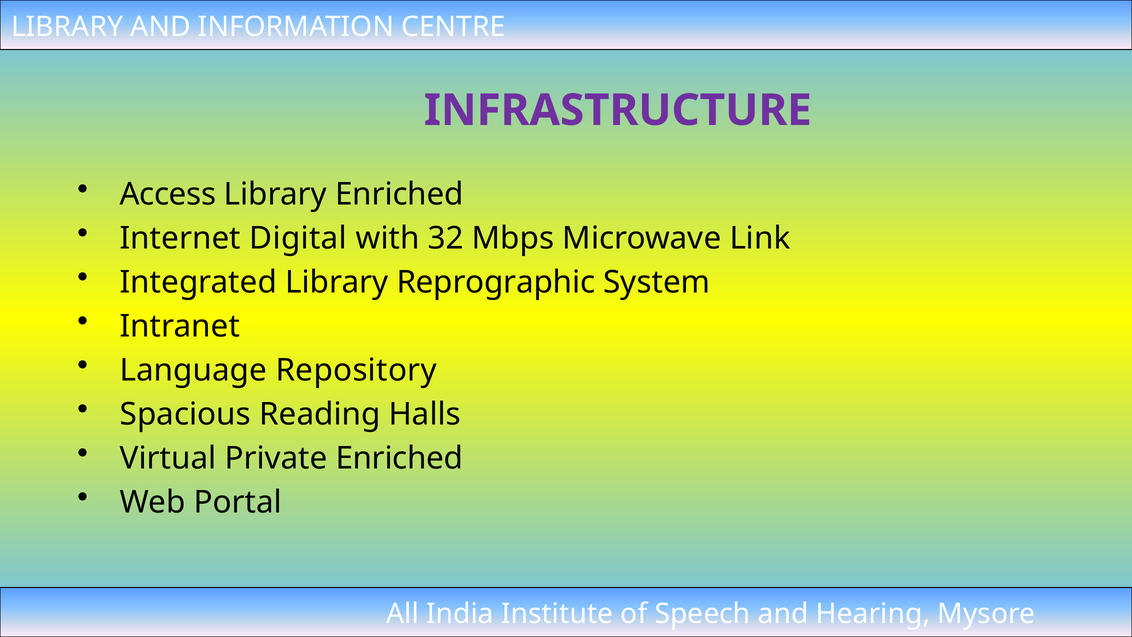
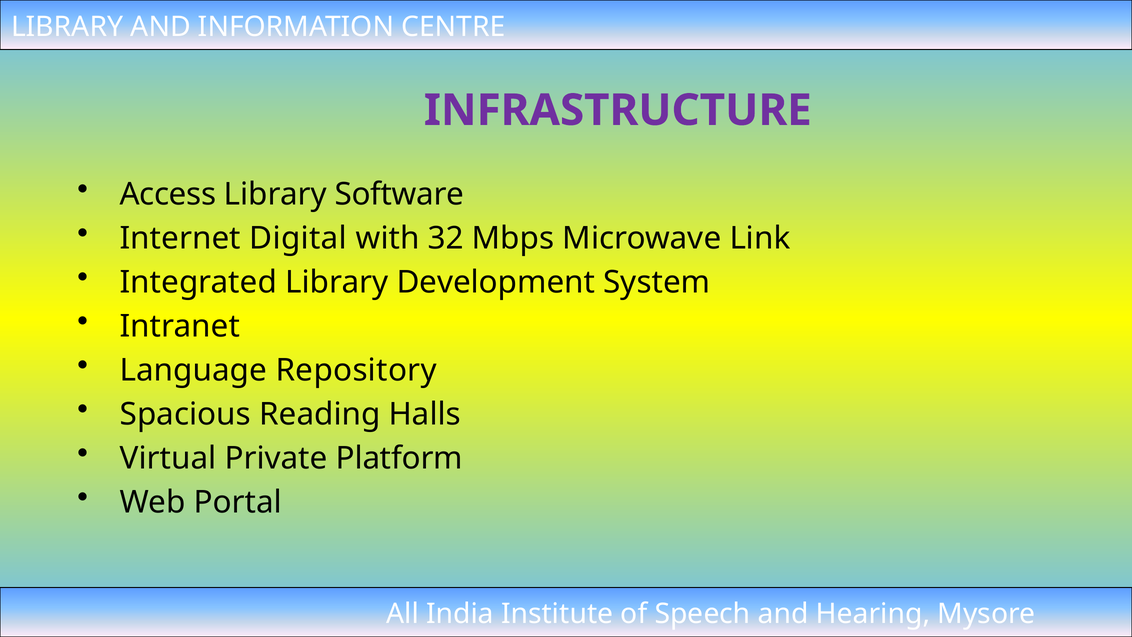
Library Enriched: Enriched -> Software (399, 194)
Reprographic: Reprographic -> Development (496, 282)
Private Enriched: Enriched -> Platform (399, 458)
